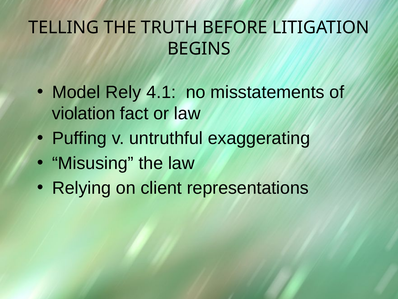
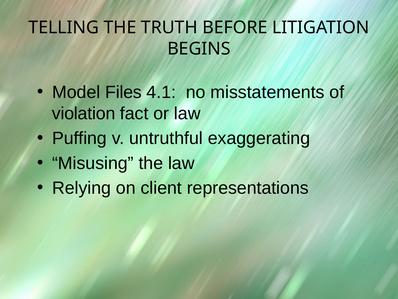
Rely: Rely -> Files (123, 92)
